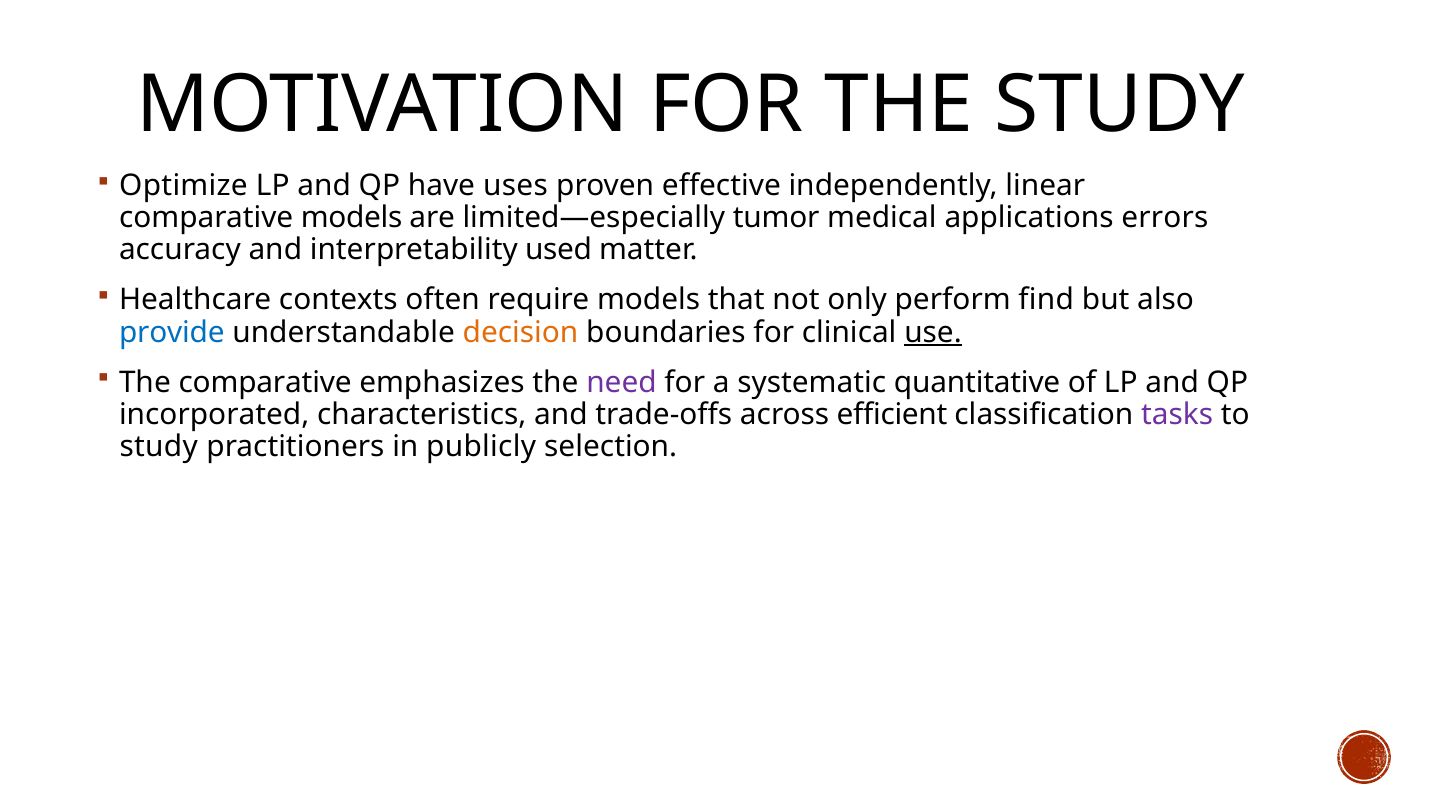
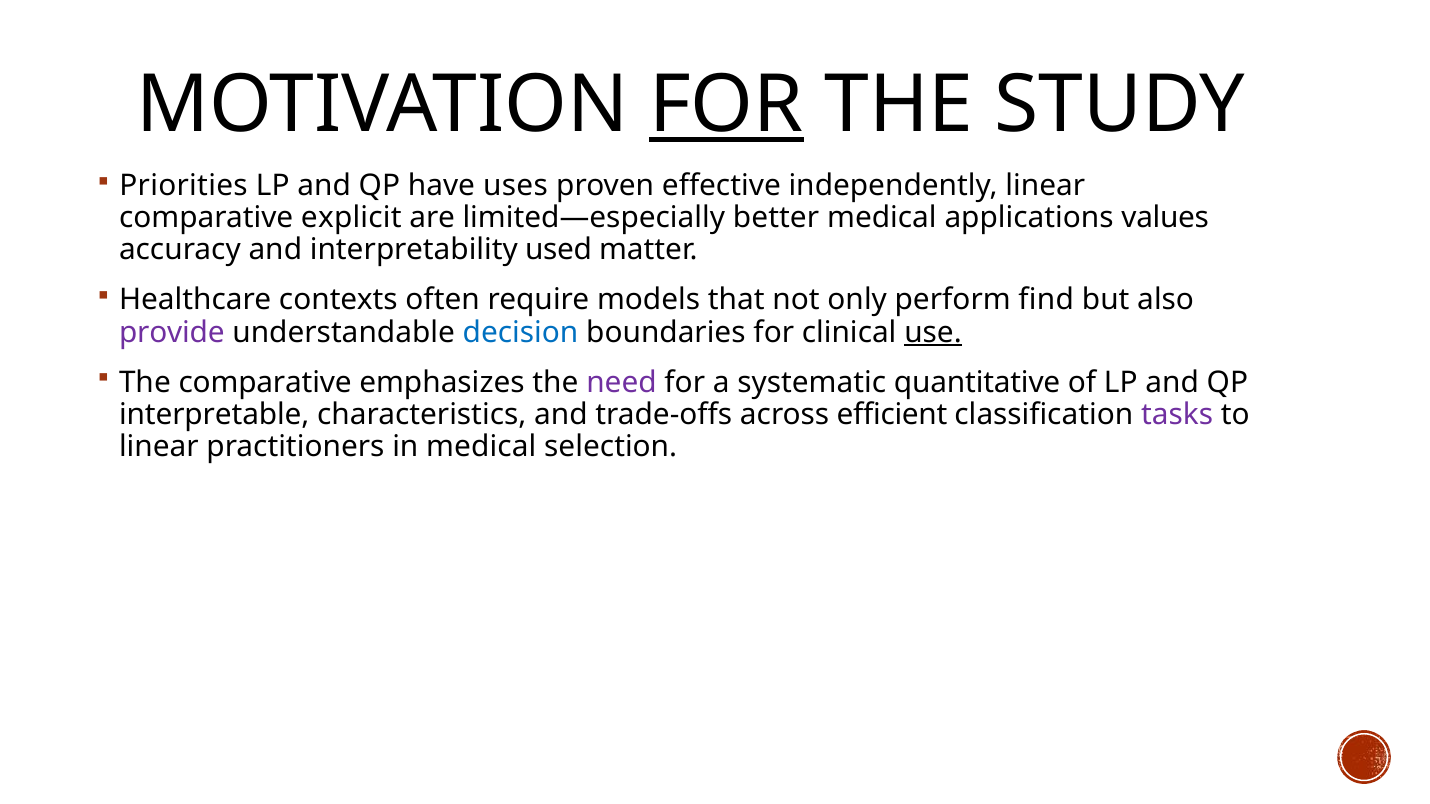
FOR underline: none -> present (726, 105)
Optimize: Optimize -> Priorities (184, 186)
comparative models: models -> explicit (351, 218)
tumor: tumor -> better (776, 218)
errors: errors -> values (1165, 218)
provide colour: blue -> purple (172, 332)
decision colour: orange -> blue (521, 332)
incorporated: incorporated -> interpretable (214, 415)
study: study -> linear (159, 447)
in publicly: publicly -> medical (481, 447)
